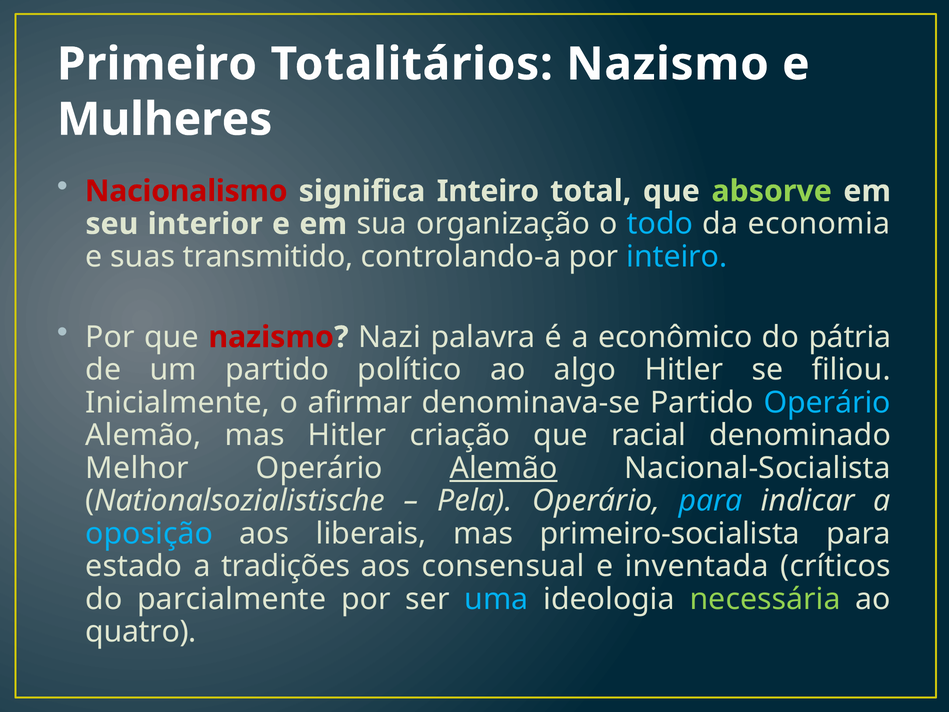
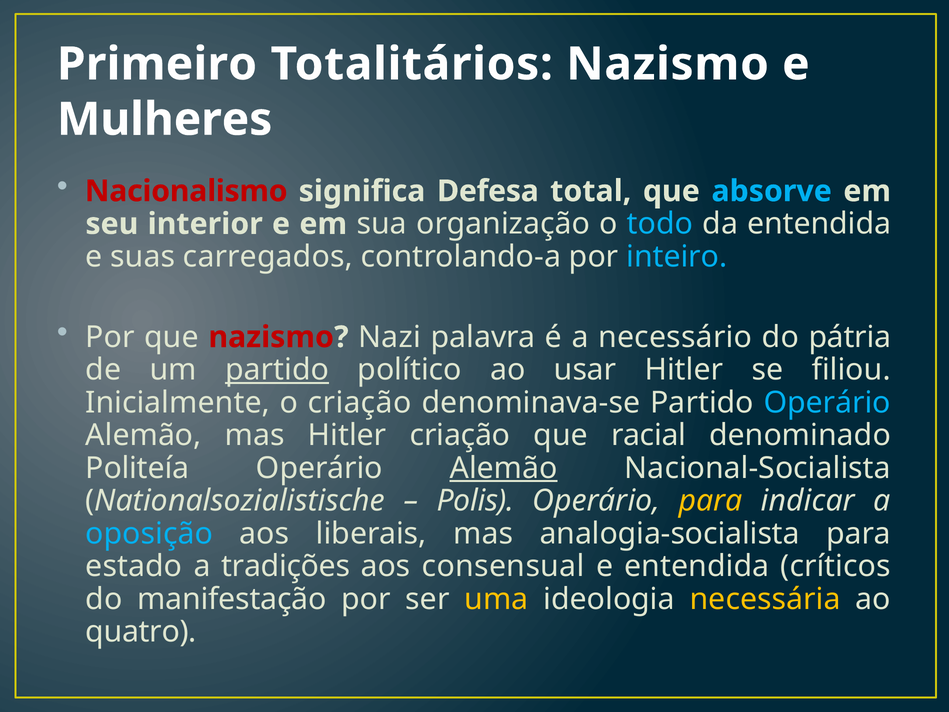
significa Inteiro: Inteiro -> Defesa (488, 191)
absorve colour: light green -> light blue (772, 191)
da economia: economia -> entendida (819, 224)
transmitido: transmitido -> carregados (268, 257)
econômico: econômico -> necessário (675, 337)
partido underline: none -> present (277, 370)
algo: algo -> usar (585, 370)
o afirmar: afirmar -> criação (360, 402)
Melhor: Melhor -> Politeía (137, 468)
Pela: Pela -> Polis (475, 501)
para colour: light blue -> yellow (711, 501)
primeiro-socialista: primeiro-socialista -> analogia-socialista (670, 533)
e inventada: inventada -> entendida (697, 566)
parcialmente: parcialmente -> manifestação (232, 599)
uma colour: light blue -> yellow (496, 599)
necessária colour: light green -> yellow (765, 599)
